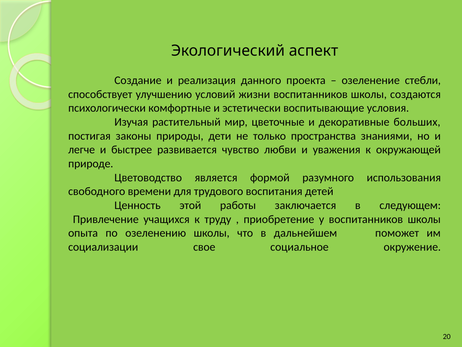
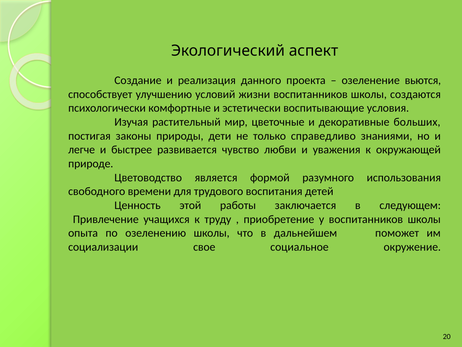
стебли: стебли -> вьются (423, 80)
пространства: пространства -> справедливо (323, 136)
